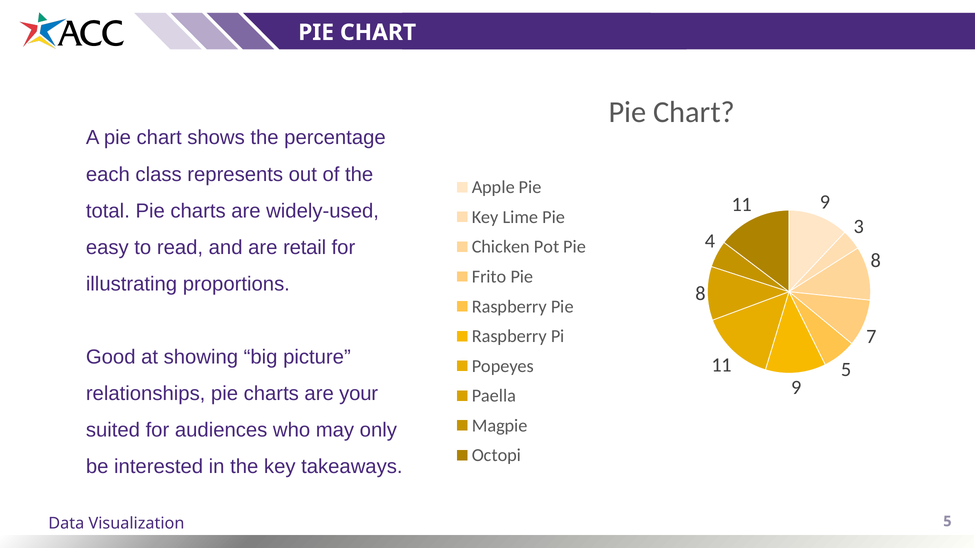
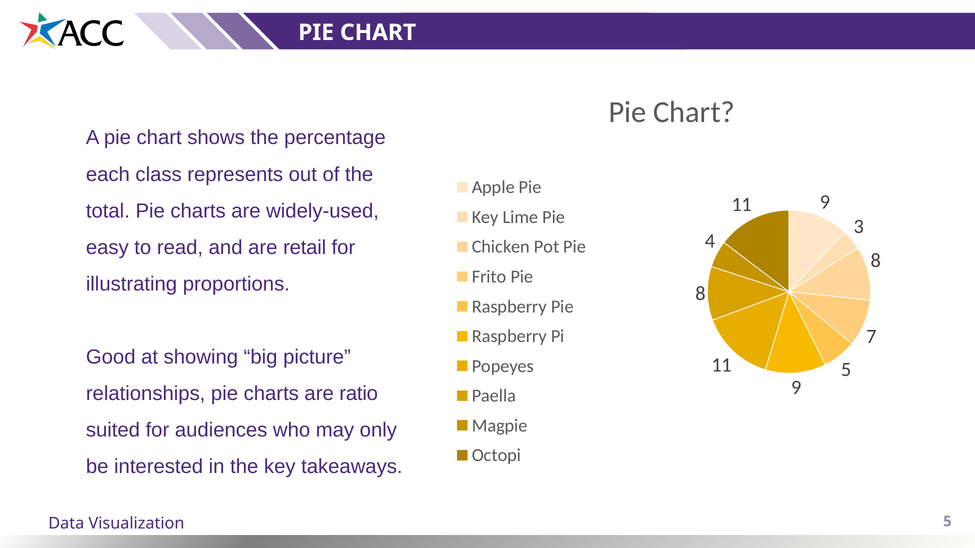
your: your -> ratio (359, 394)
